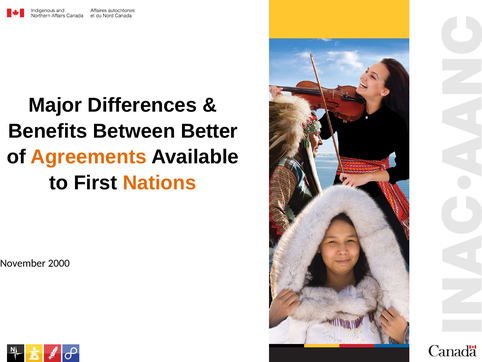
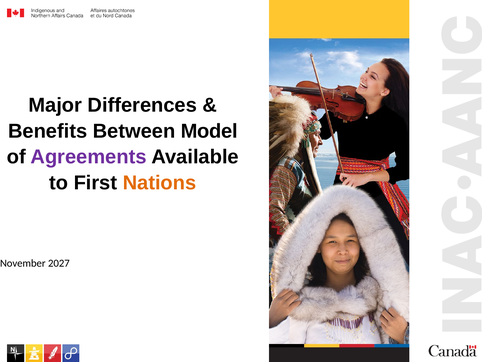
Better: Better -> Model (209, 131)
Agreements colour: orange -> purple (89, 157)
2000: 2000 -> 2027 (59, 263)
